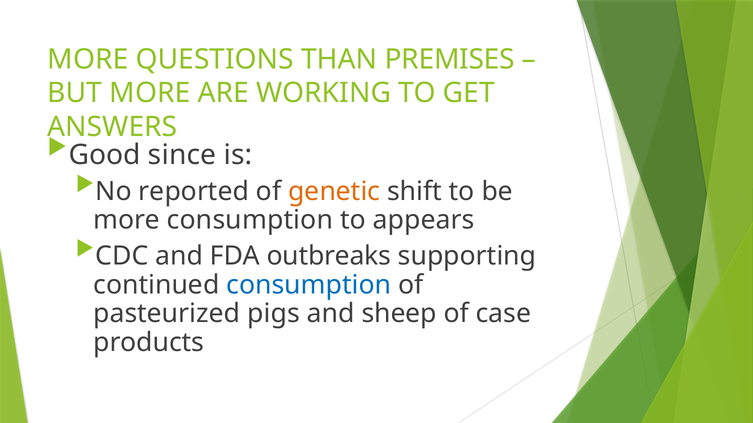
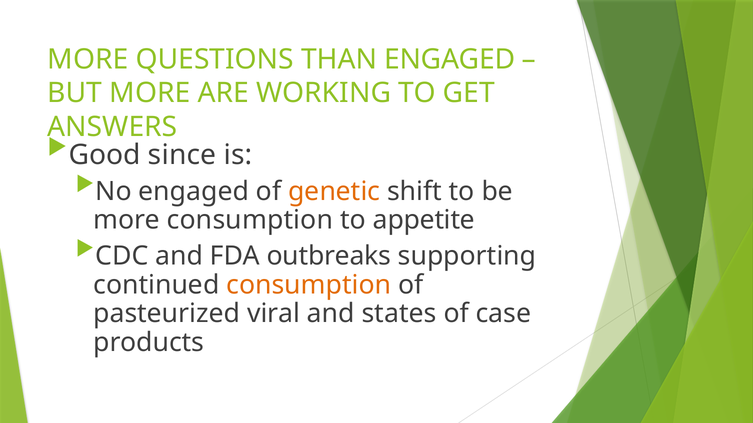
THAN PREMISES: PREMISES -> ENGAGED (450, 59)
No reported: reported -> engaged (194, 192)
appears: appears -> appetite (424, 220)
consumption colour: blue -> orange (309, 285)
pigs: pigs -> viral (274, 314)
sheep: sheep -> states (399, 314)
